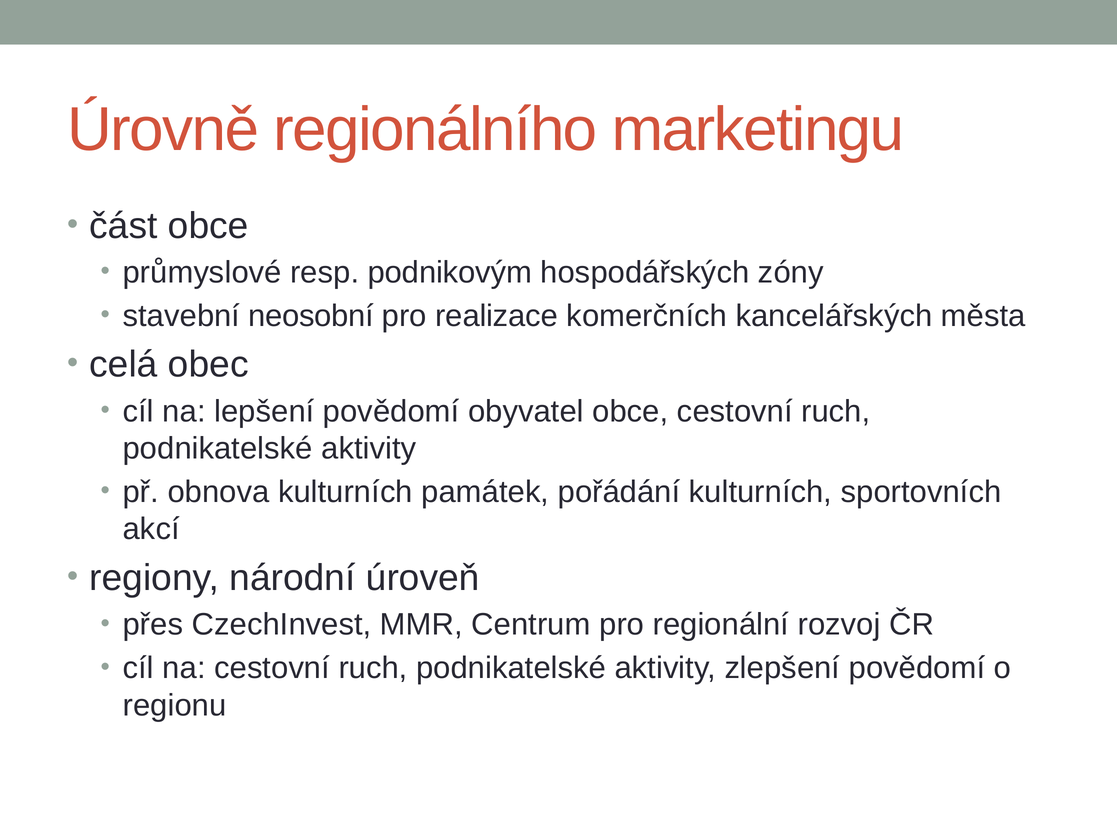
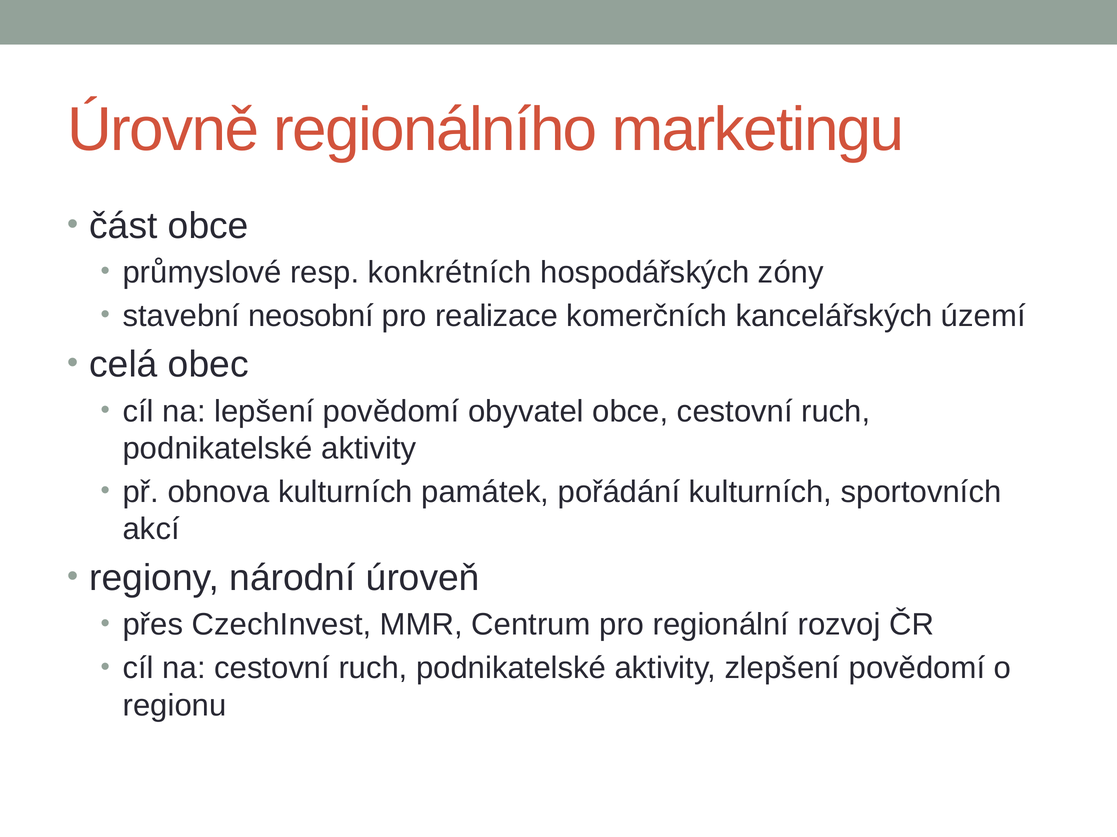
podnikovým: podnikovým -> konkrétních (450, 273)
města: města -> území (983, 316)
